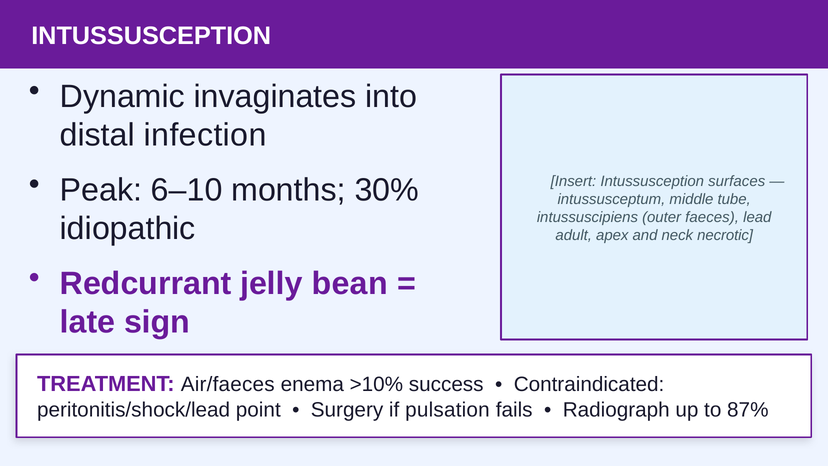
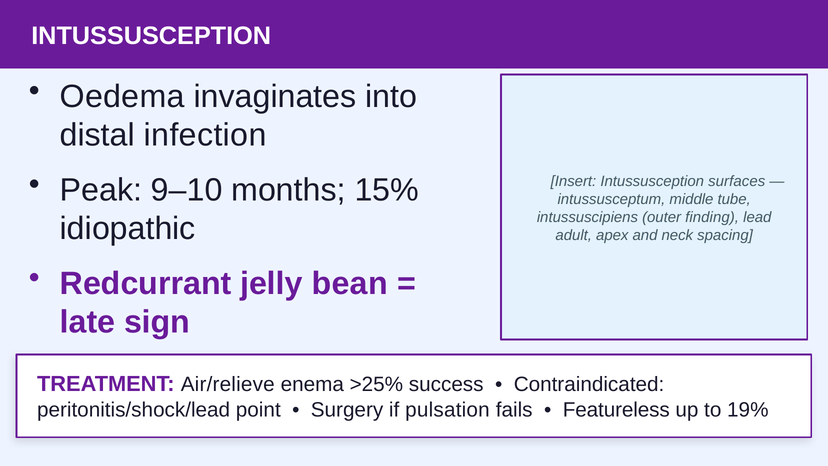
Dynamic: Dynamic -> Oedema (122, 96)
6–10: 6–10 -> 9–10 (187, 190)
30%: 30% -> 15% (387, 190)
faeces: faeces -> finding (712, 217)
necrotic: necrotic -> spacing (725, 235)
Air/faeces: Air/faeces -> Air/relieve (228, 384)
>10%: >10% -> >25% (376, 384)
Radiograph: Radiograph -> Featureless (616, 409)
87%: 87% -> 19% (748, 409)
